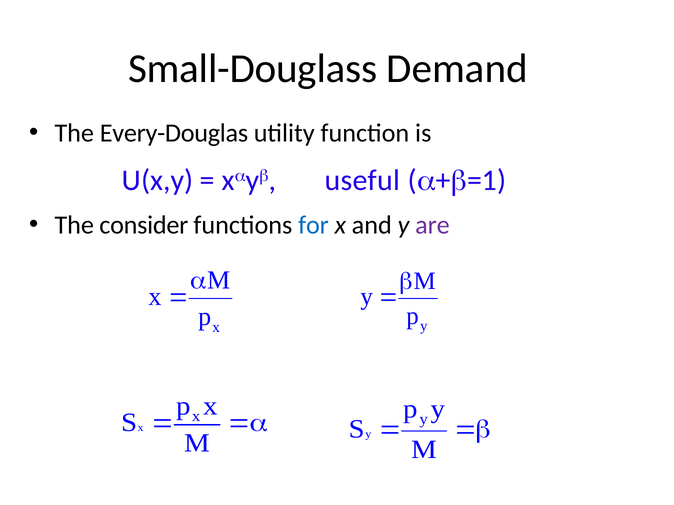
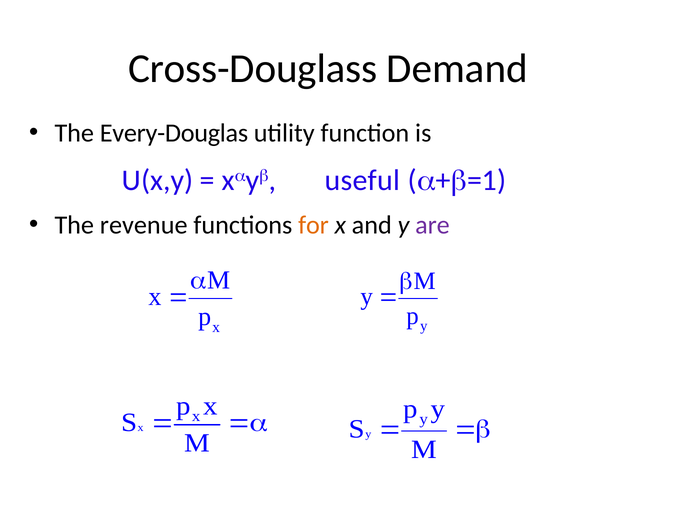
Small-Douglass: Small-Douglass -> Cross-Douglass (253, 69)
consider: consider -> revenue (144, 225)
for colour: blue -> orange (313, 225)
